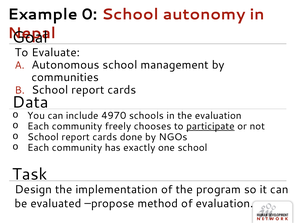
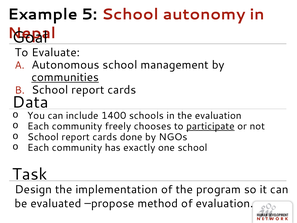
0: 0 -> 5 (90, 14)
communities underline: none -> present (65, 77)
4970: 4970 -> 1400 (114, 115)
